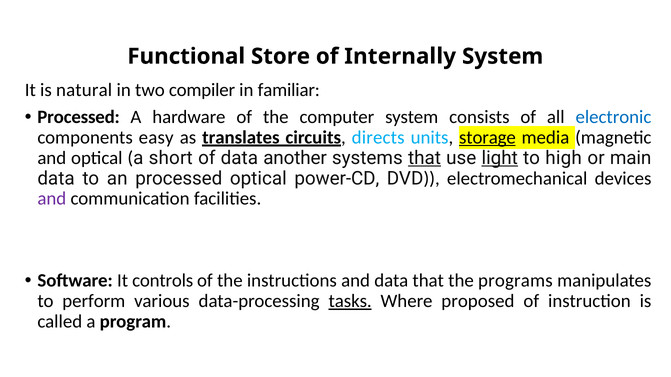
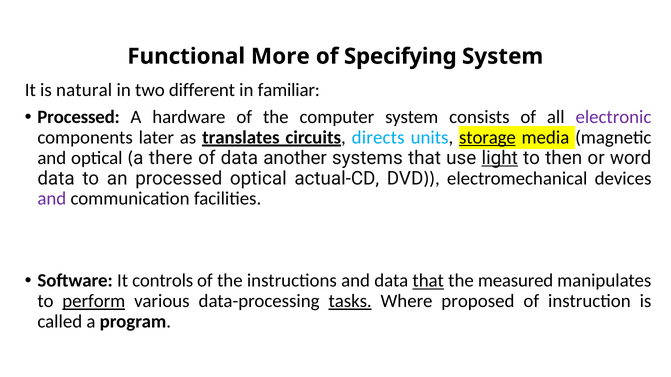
Store: Store -> More (280, 56)
Internally: Internally -> Specifying (400, 56)
compiler: compiler -> different (202, 90)
electronic colour: blue -> purple (613, 117)
easy: easy -> later (156, 138)
short: short -> there (171, 158)
that underline: present -> none (424, 158)
high: high -> then (564, 158)
main: main -> word (631, 158)
power-CD: power-CD -> actual-CD (337, 179)
that underline: none -> present (428, 281)
programs: programs -> measured (516, 281)
perform underline: none -> present (94, 302)
